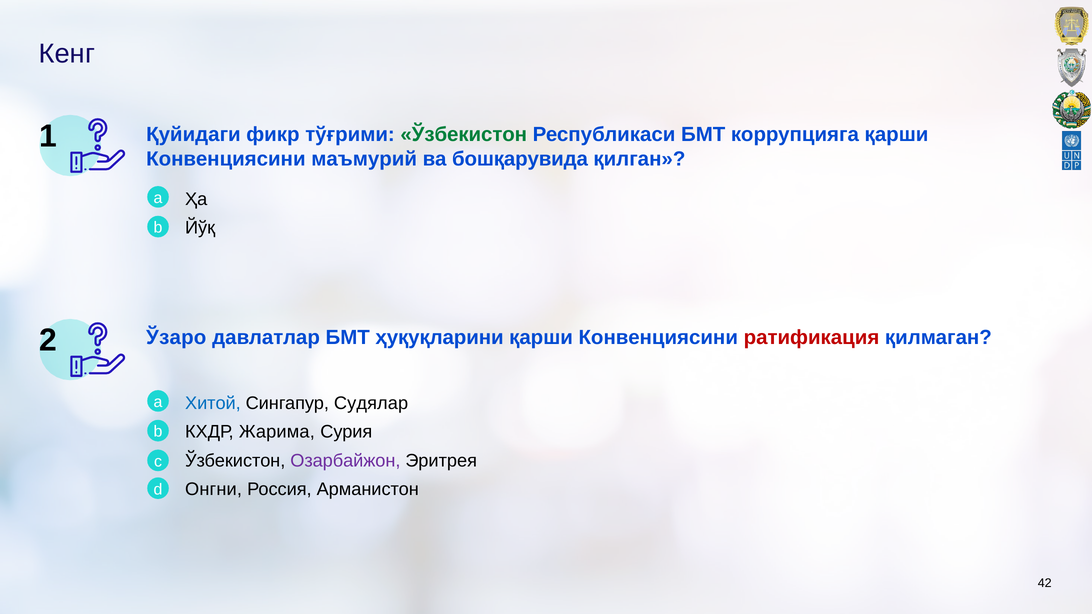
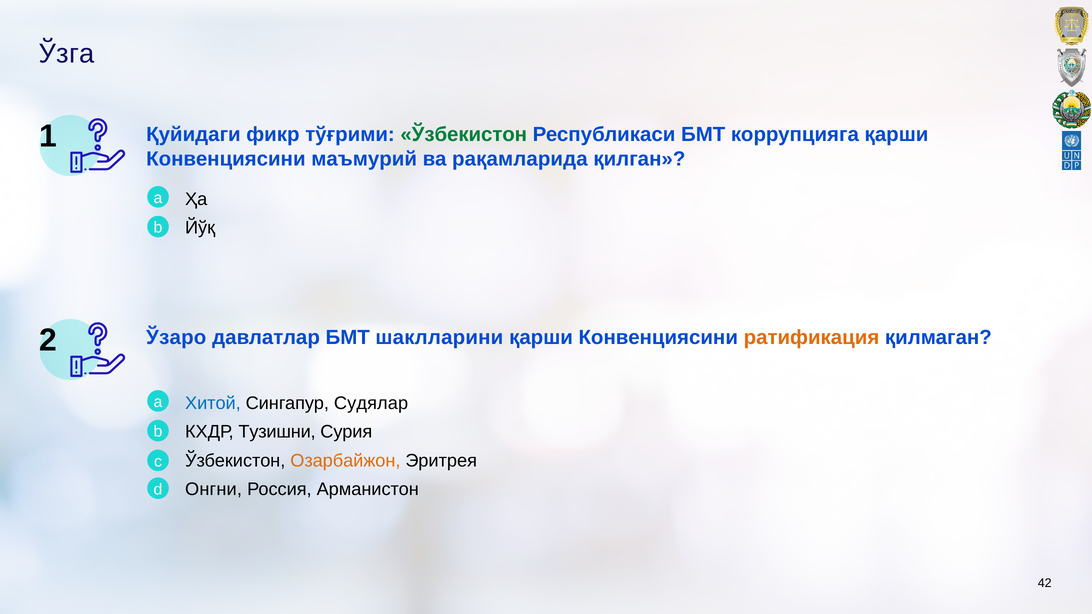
Кенг: Кенг -> Ўзга (67, 54)
бошқарувида: бошқарувида -> рақамларида (520, 159)
ҳуқуқларини: ҳуқуқларини -> шаклларини (439, 338)
ратификация colour: red -> orange (811, 338)
Жарима: Жарима -> Тузишни (277, 432)
Озарбайжон colour: purple -> orange (345, 461)
